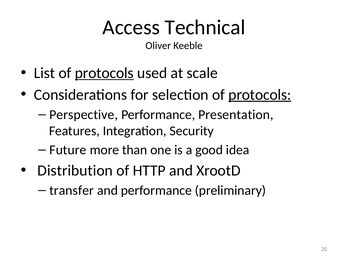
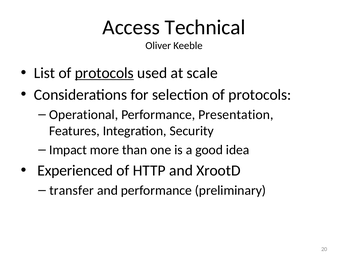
protocols underline: present -> none (260, 95)
Perspective: Perspective -> Operational (84, 115)
Future: Future -> Impact (68, 150)
Distribution: Distribution -> Experienced (75, 170)
